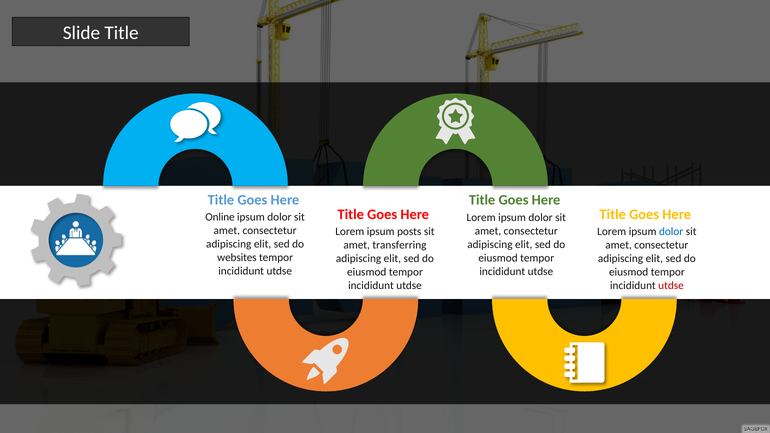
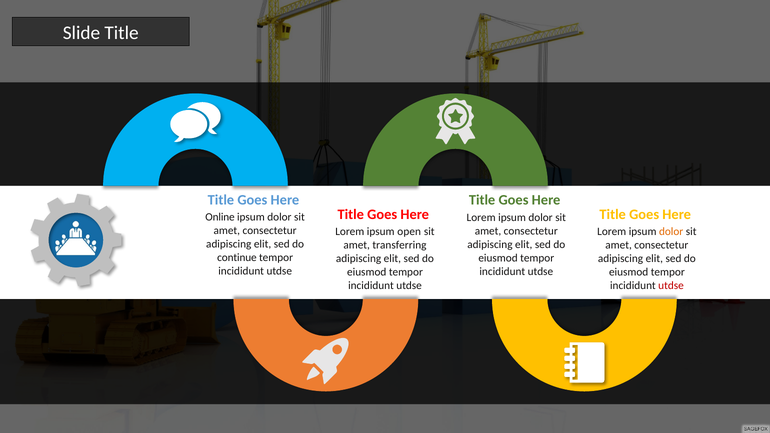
posts: posts -> open (409, 232)
dolor colour: blue -> orange (671, 232)
websites: websites -> continue (237, 258)
